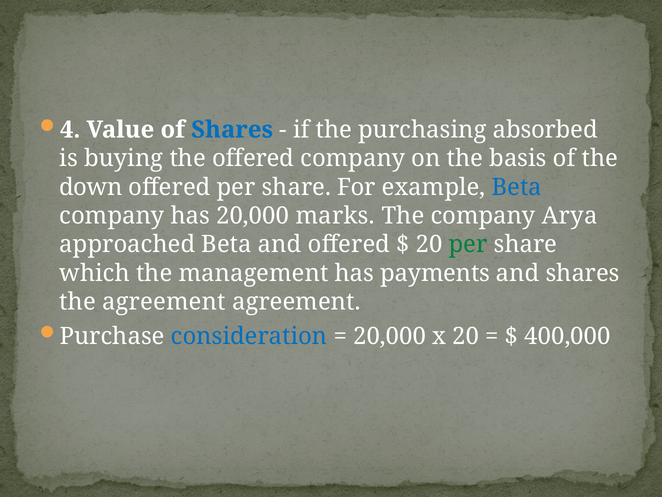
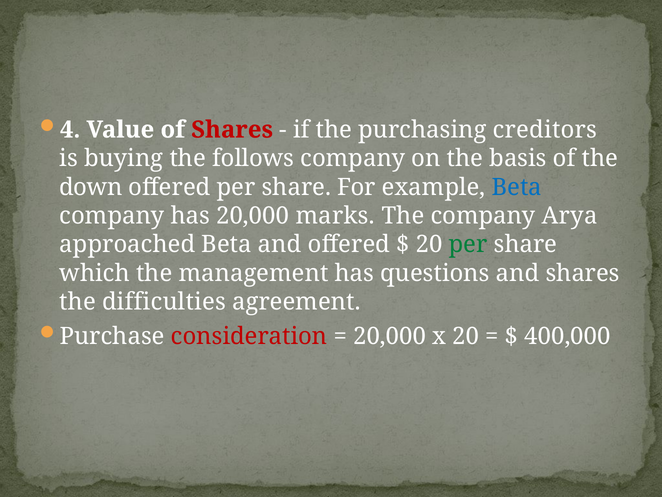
Shares colour: blue -> red (232, 130)
absorbed: absorbed -> creditors (545, 130)
the offered: offered -> follows (253, 158)
payments: payments -> questions (435, 273)
the agreement: agreement -> difficulties (164, 302)
consideration colour: blue -> red (249, 336)
